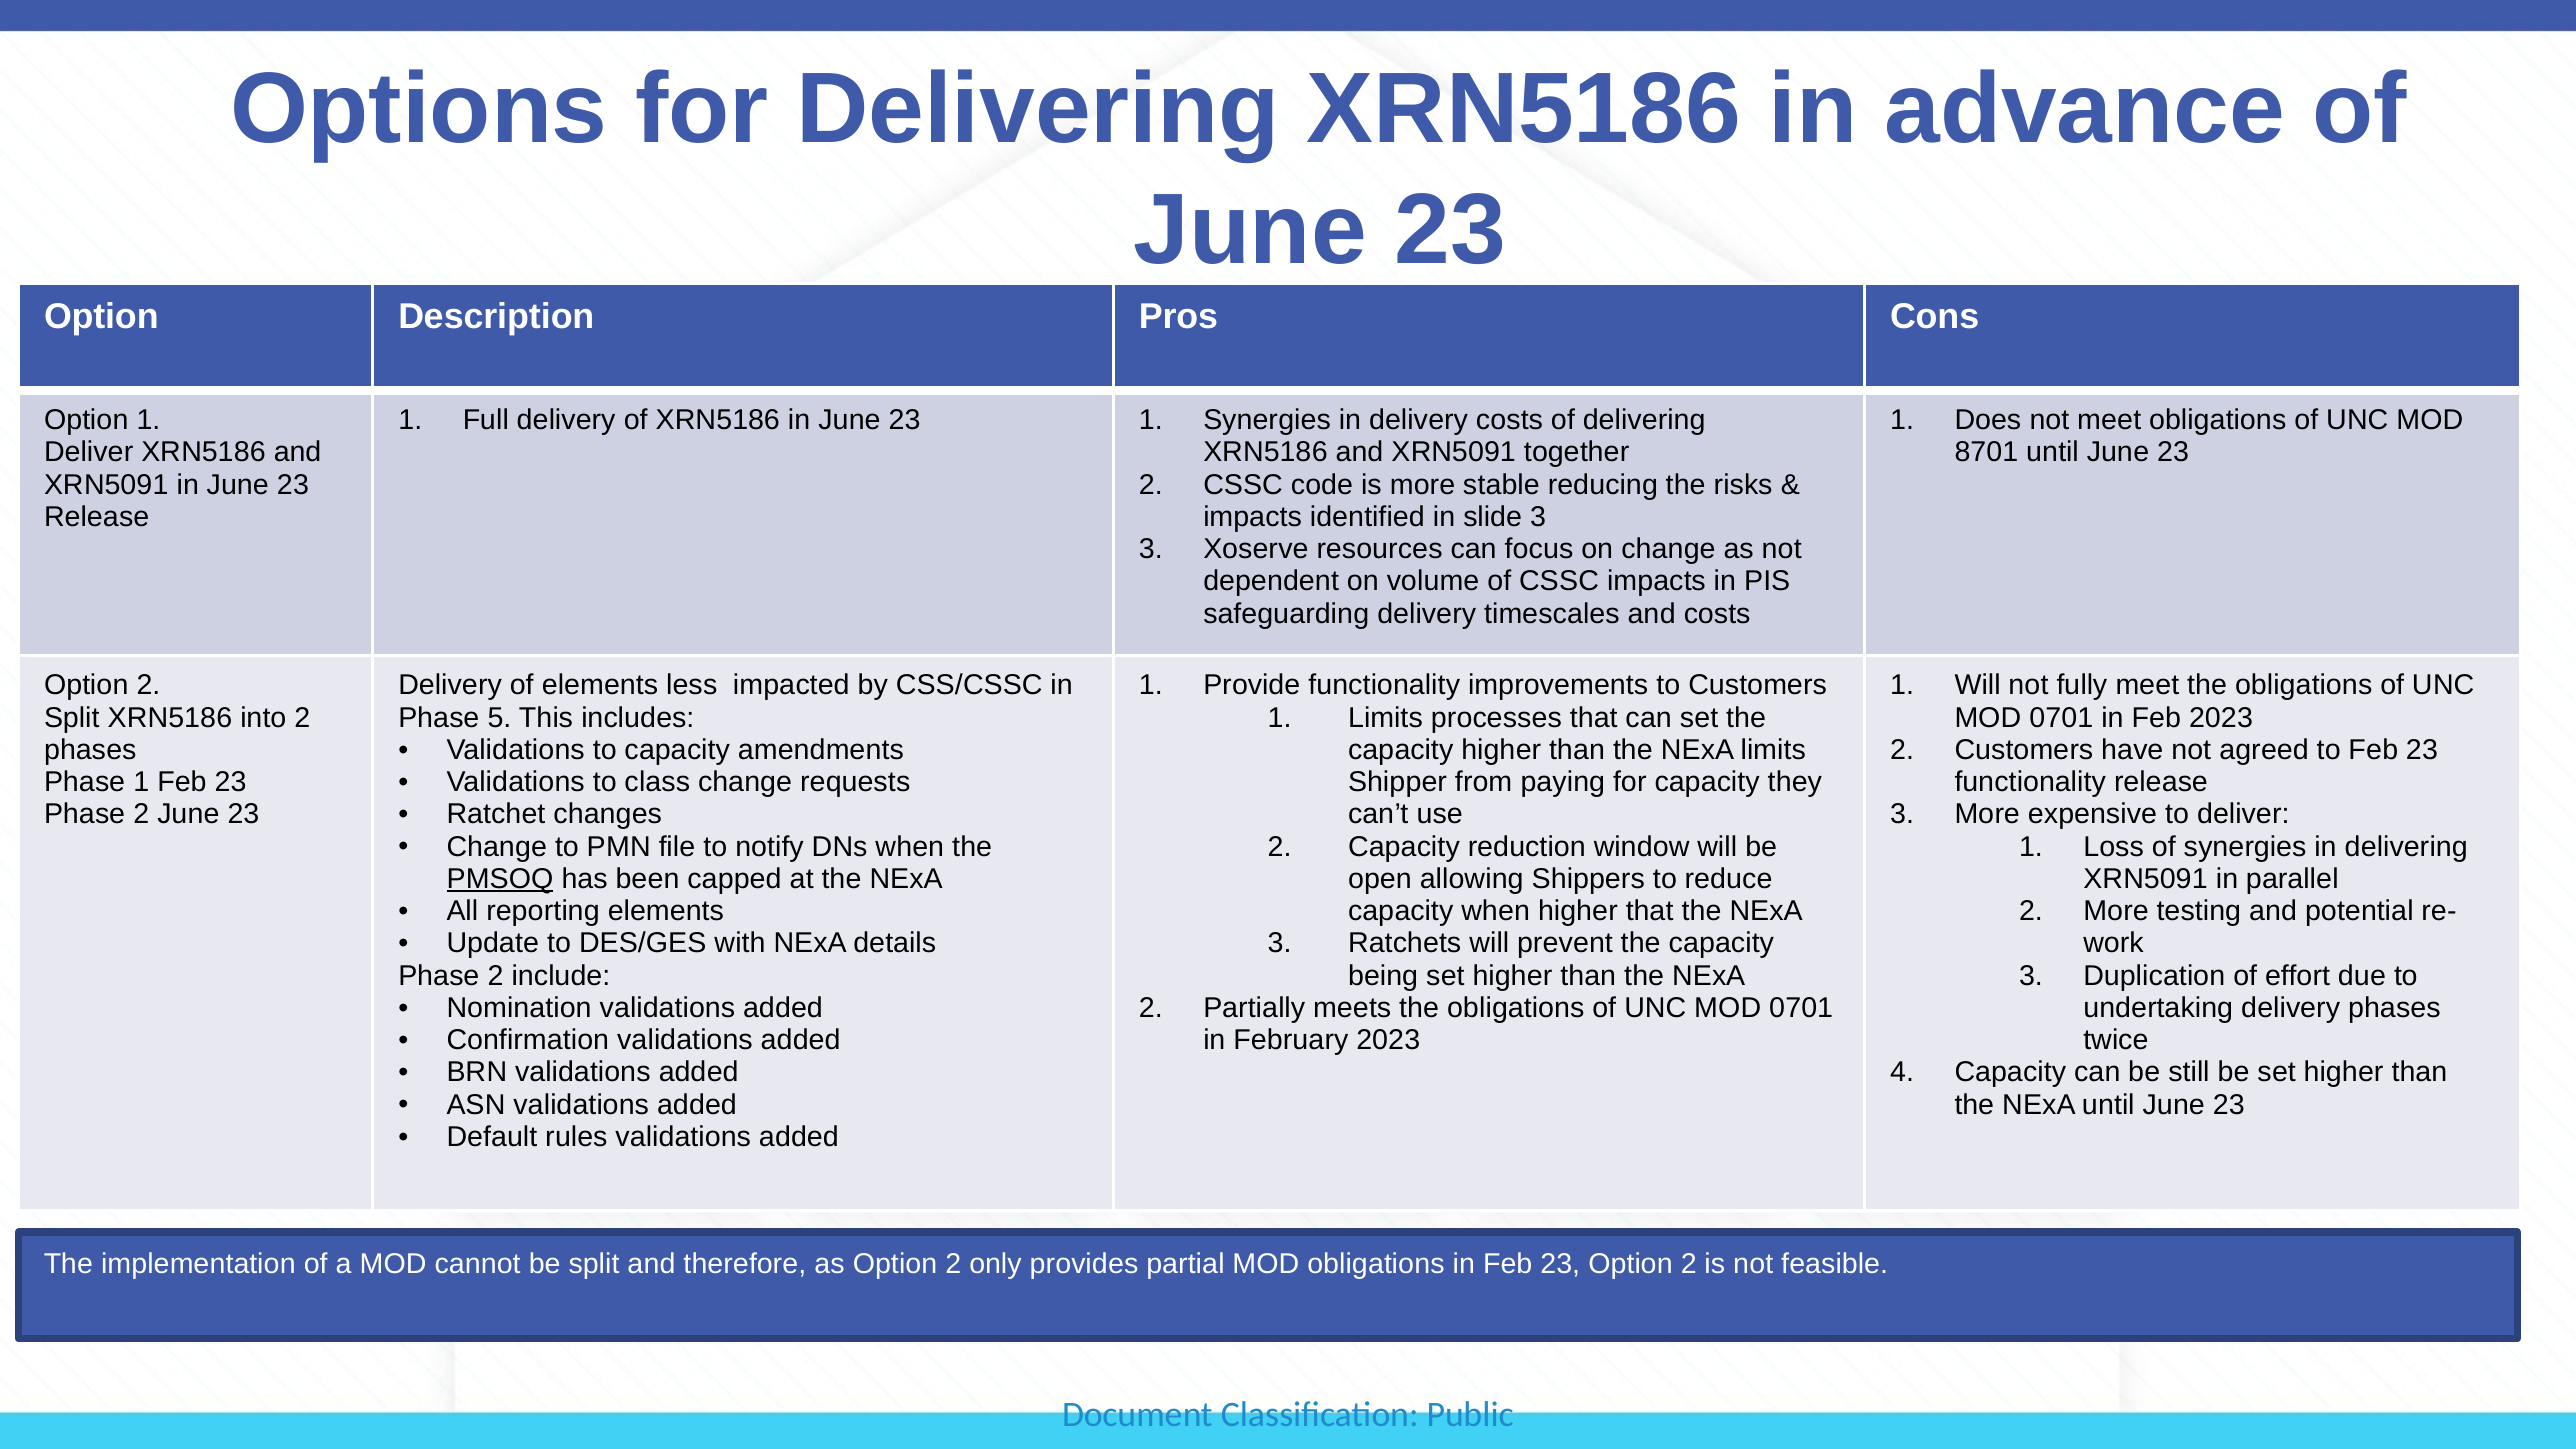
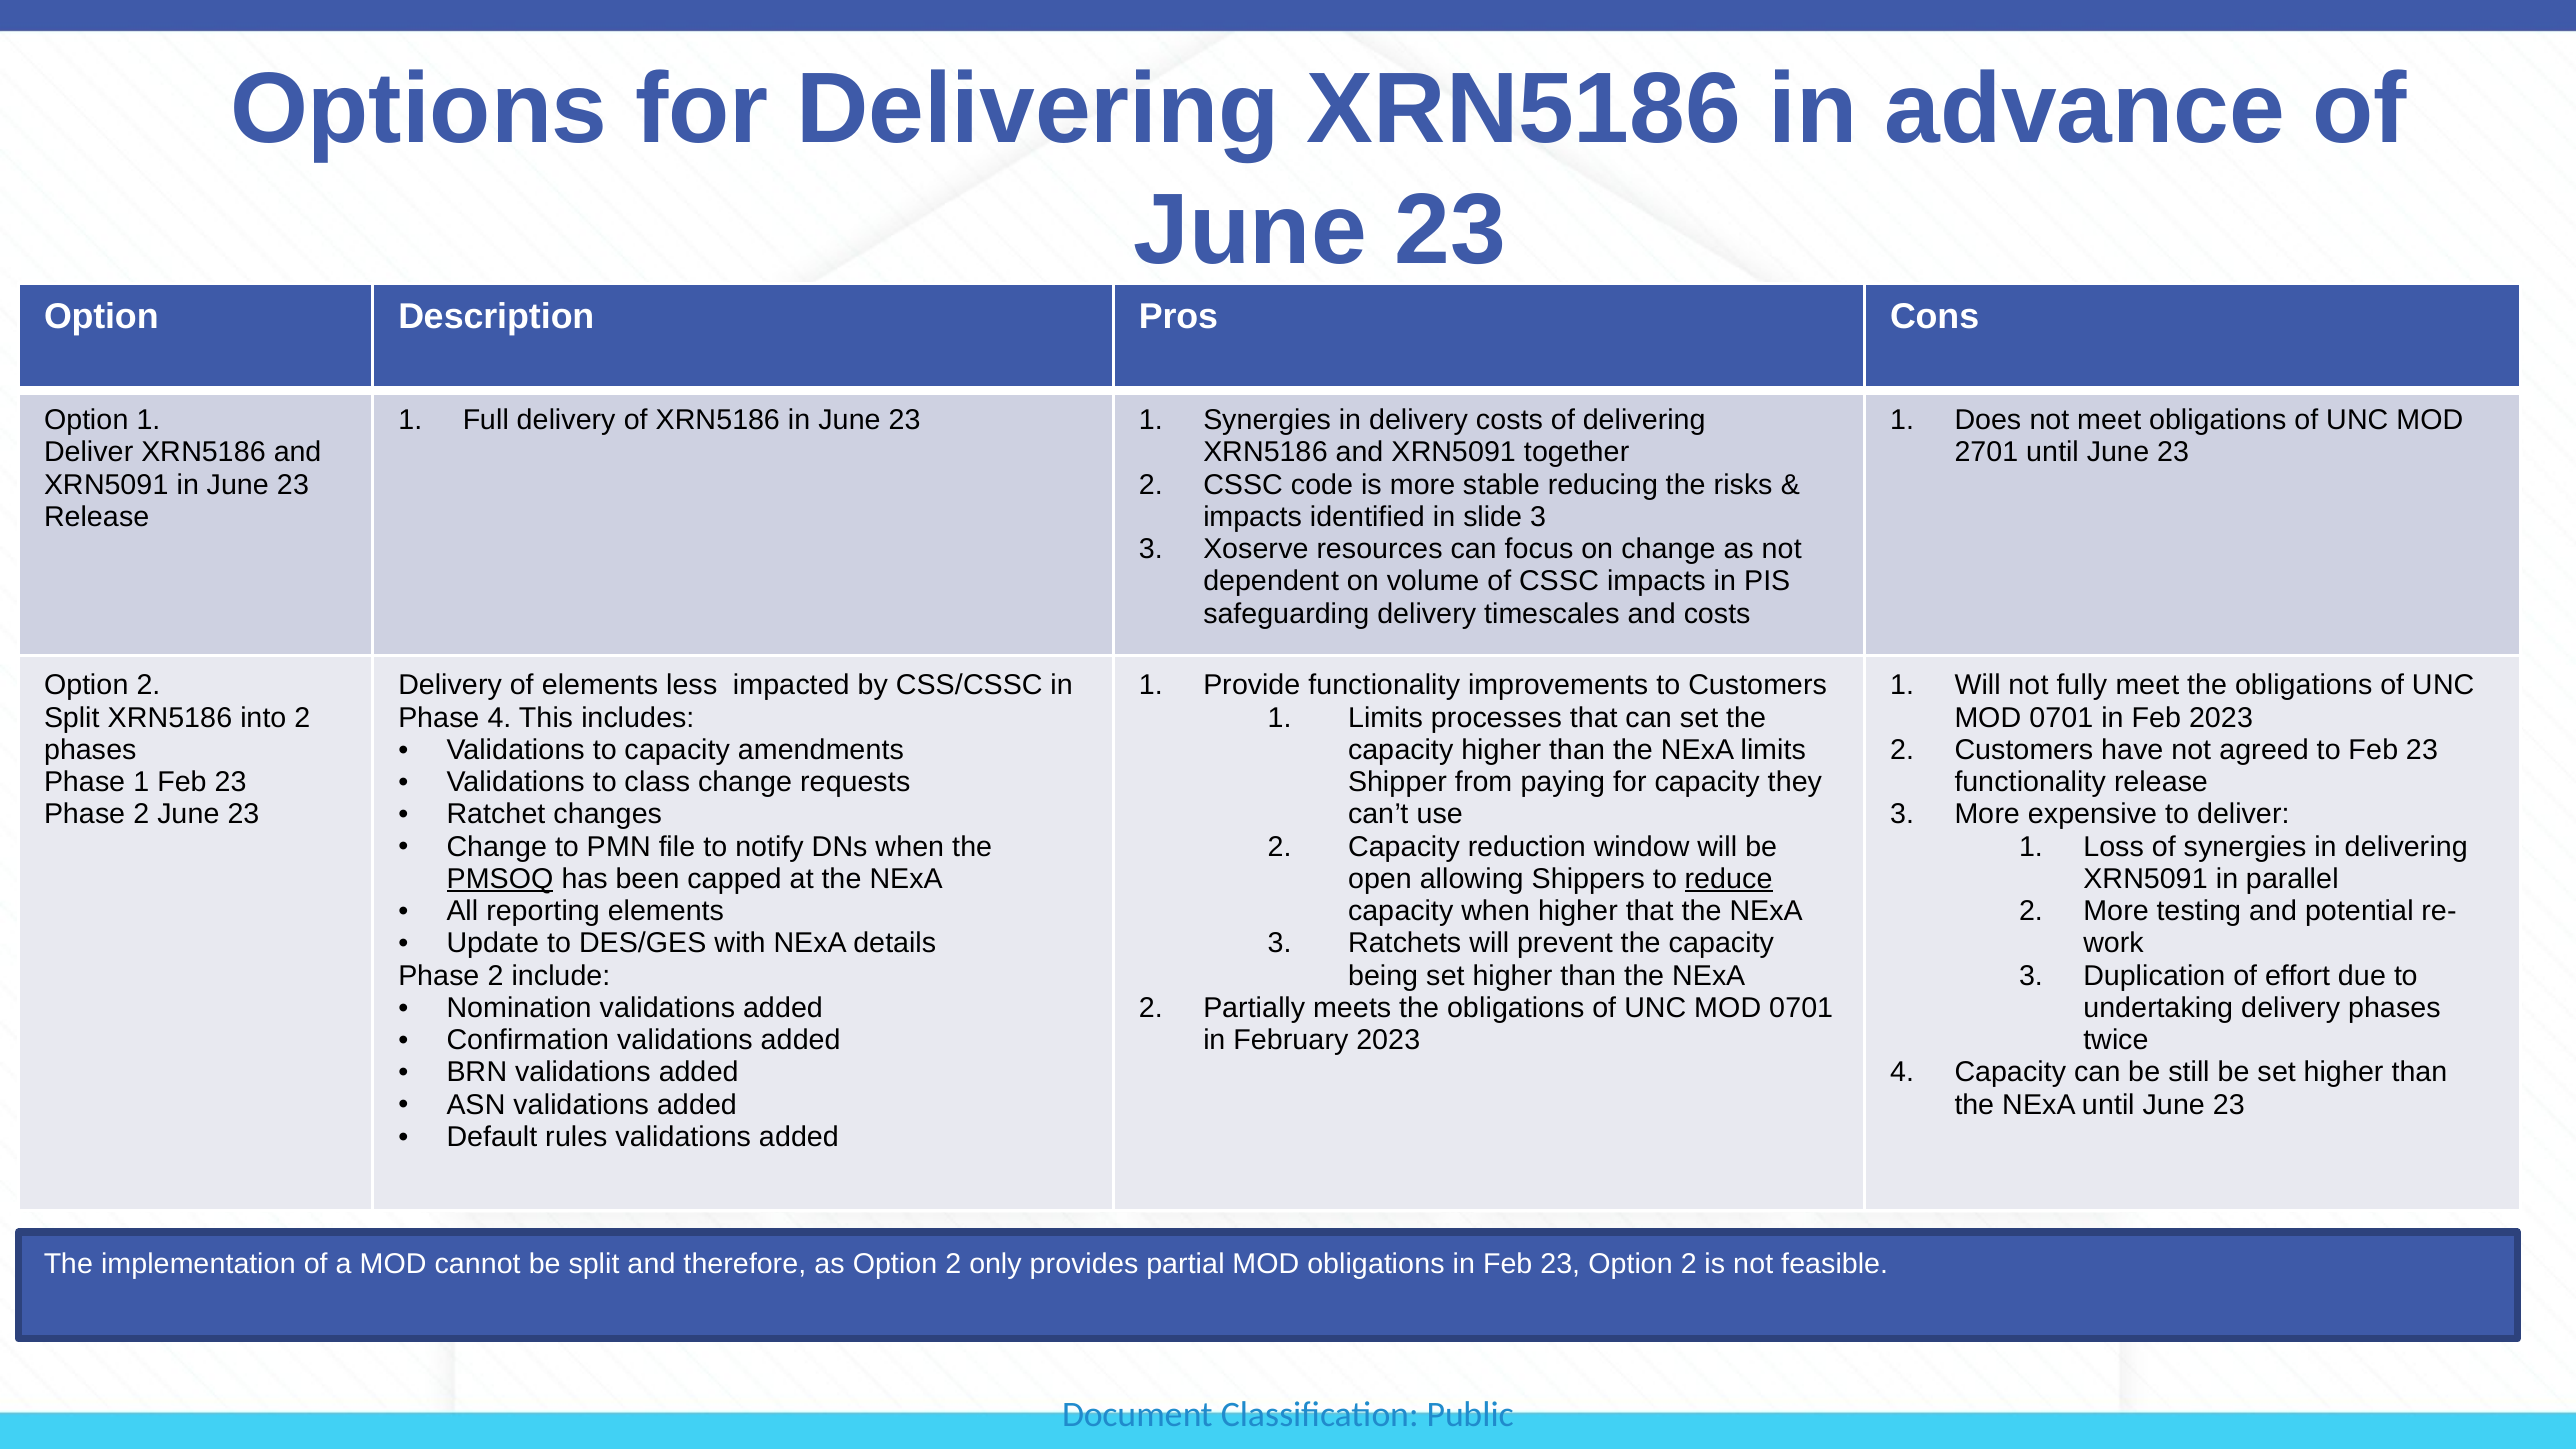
8701: 8701 -> 2701 (1986, 453)
Phase 5: 5 -> 4 (499, 718)
reduce underline: none -> present (1729, 879)
